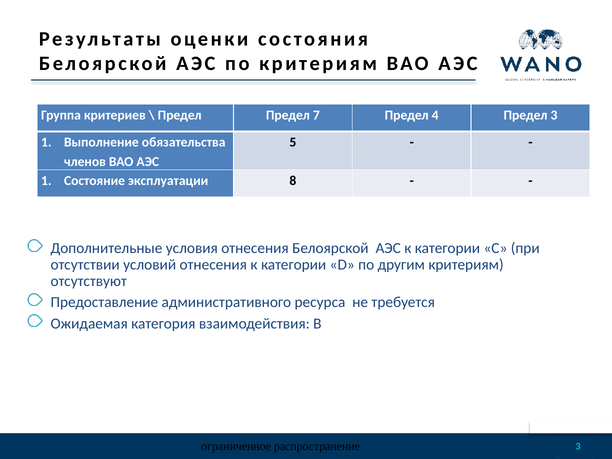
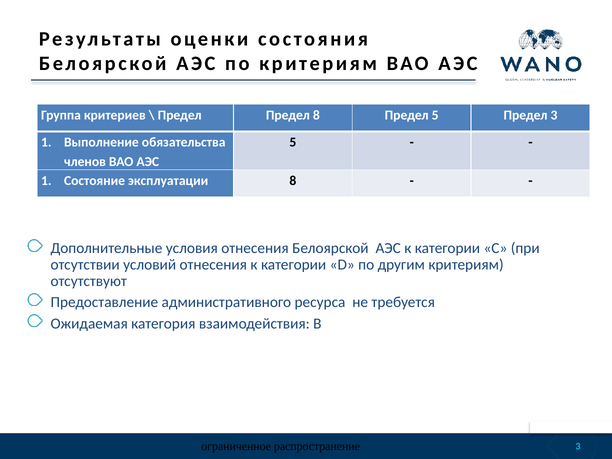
Предел 7: 7 -> 8 (316, 115)
Предел 4: 4 -> 5 (435, 115)
